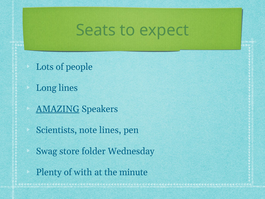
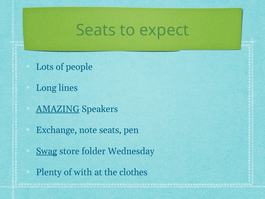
Scientists: Scientists -> Exchange (57, 130)
note lines: lines -> seats (110, 130)
Swag underline: none -> present (47, 151)
minute: minute -> clothes (133, 172)
